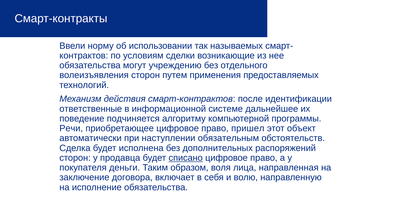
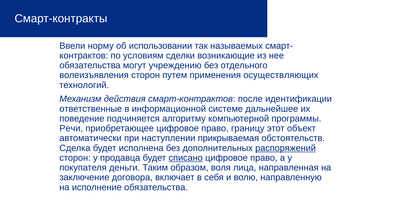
предоставляемых: предоставляемых -> осуществляющих (281, 75)
пришел: пришел -> границу (248, 128)
обязательным: обязательным -> прикрываемая (228, 138)
распоряжений underline: none -> present (286, 148)
